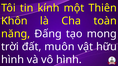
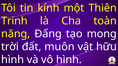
Khôn: Khôn -> Trinh (14, 21)
